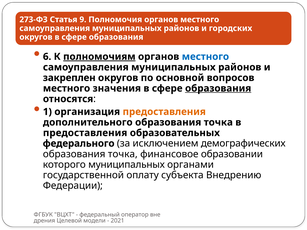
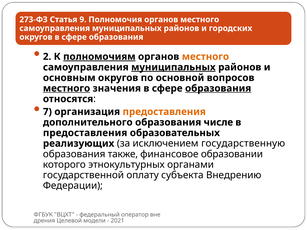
6: 6 -> 2 (47, 57)
местного colour: blue -> orange (205, 57)
муниципальных underline: none -> present (173, 67)
закреплен: закреплен -> основным (69, 78)
местного underline: none -> present (67, 88)
1: 1 -> 7 (47, 112)
дополнительного образования точка: точка -> числе (218, 122)
федерального: федерального -> реализующих (79, 144)
демографических: демографических -> государственную (243, 144)
точка: точка -> также (123, 154)
которого муниципальных: муниципальных -> этнокультурных (126, 165)
